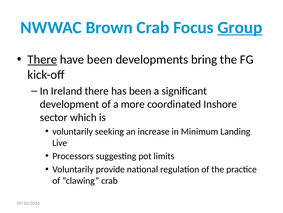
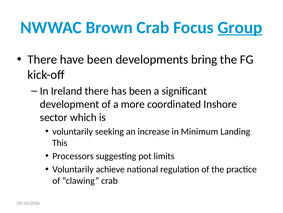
There underline: present -> none (42, 59)
Live: Live -> This (60, 142)
provide: provide -> achieve (110, 169)
